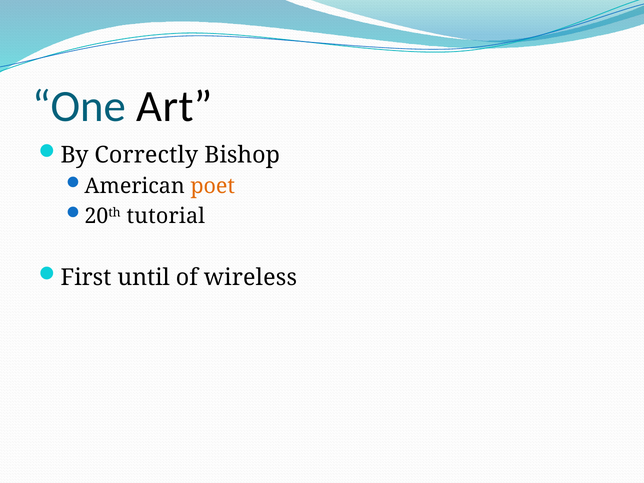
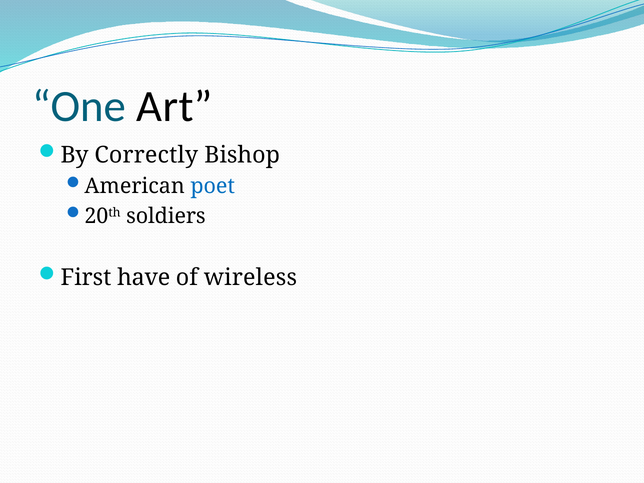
poet colour: orange -> blue (213, 186)
tutorial: tutorial -> soldiers (166, 216)
until: until -> have (144, 278)
